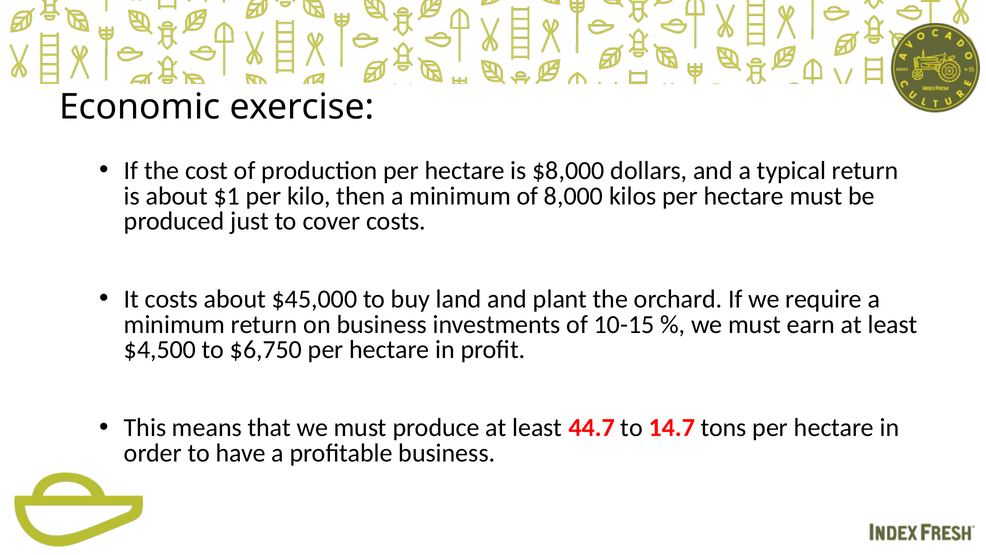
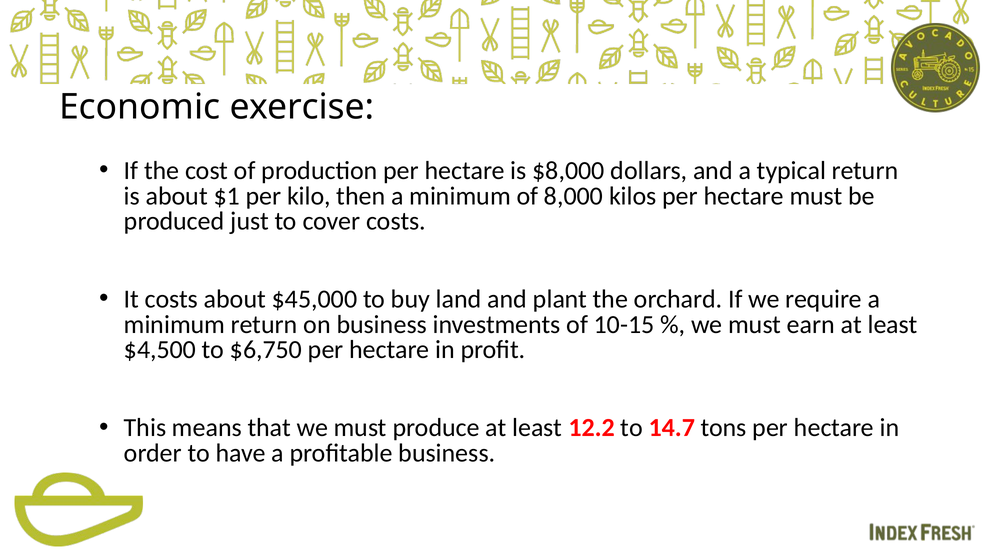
44.7: 44.7 -> 12.2 (592, 428)
